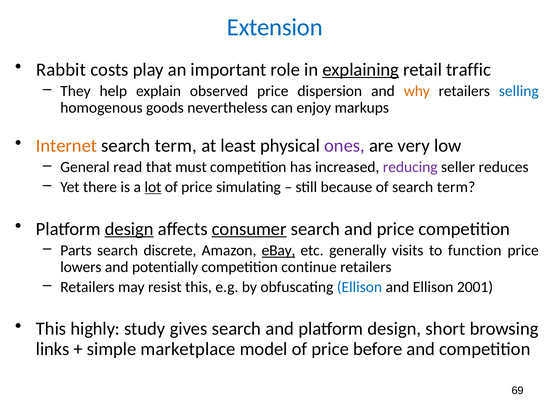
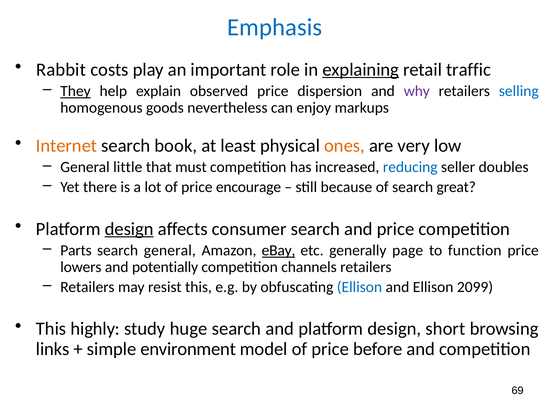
Extension: Extension -> Emphasis (275, 27)
They underline: none -> present (75, 91)
why colour: orange -> purple (417, 91)
term: term -> book (176, 146)
ones colour: purple -> orange (344, 146)
read: read -> little (128, 167)
reducing colour: purple -> blue (410, 167)
reduces: reduces -> doubles (504, 167)
lot underline: present -> none (153, 187)
simulating: simulating -> encourage (249, 187)
of search term: term -> great (456, 187)
consumer underline: present -> none (249, 229)
search discrete: discrete -> general (170, 250)
visits: visits -> page (408, 250)
continue: continue -> channels (309, 267)
2001: 2001 -> 2099 (475, 287)
gives: gives -> huge (189, 329)
marketplace: marketplace -> environment (188, 349)
